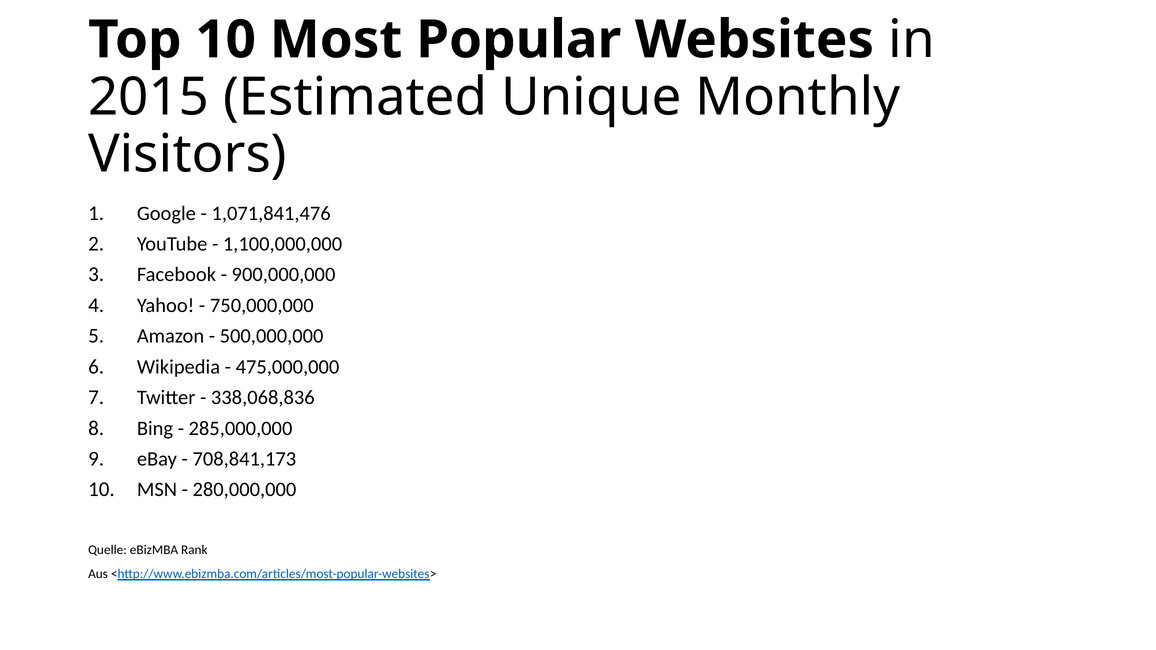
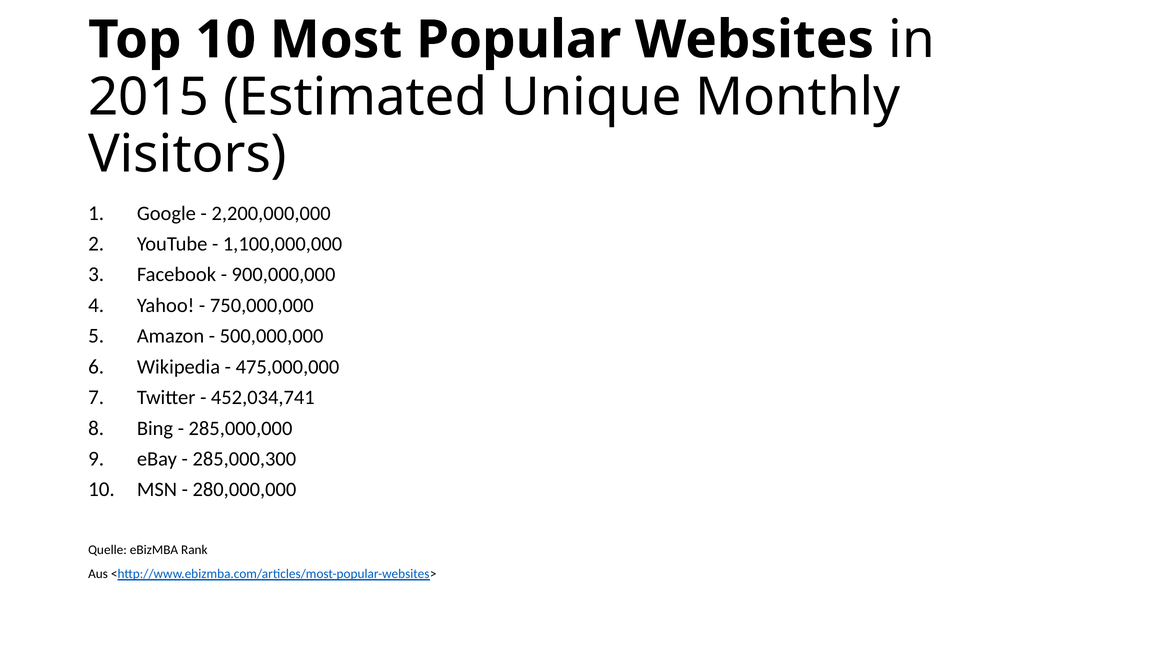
1,071,841,476: 1,071,841,476 -> 2,200,000,000 (271, 213)
338,068,836: 338,068,836 -> 452,034,741 (263, 398)
708,841,173: 708,841,173 -> 285,000,300 (244, 459)
